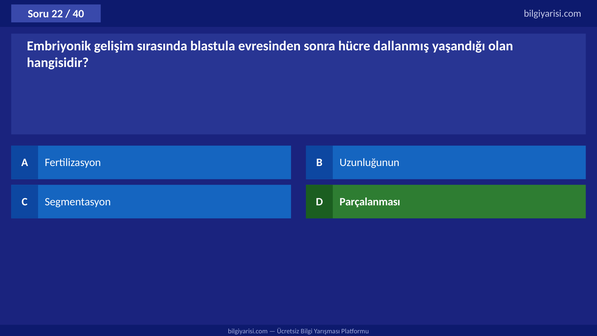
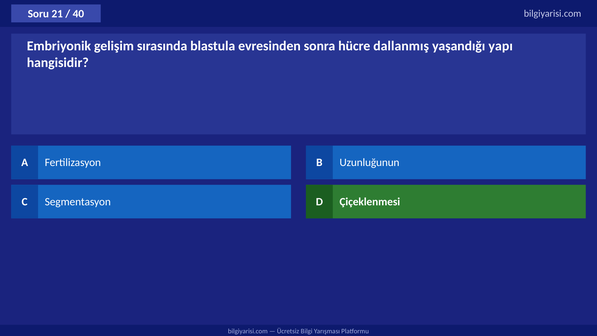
22: 22 -> 21 (57, 14)
olan: olan -> yapı (501, 46)
Parçalanması: Parçalanması -> Çiçeklenmesi (370, 202)
